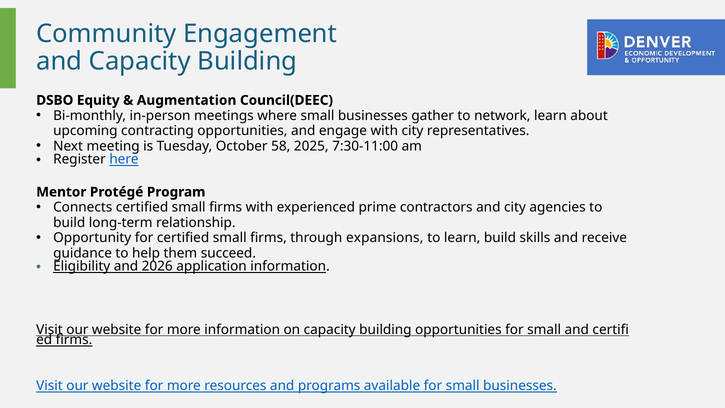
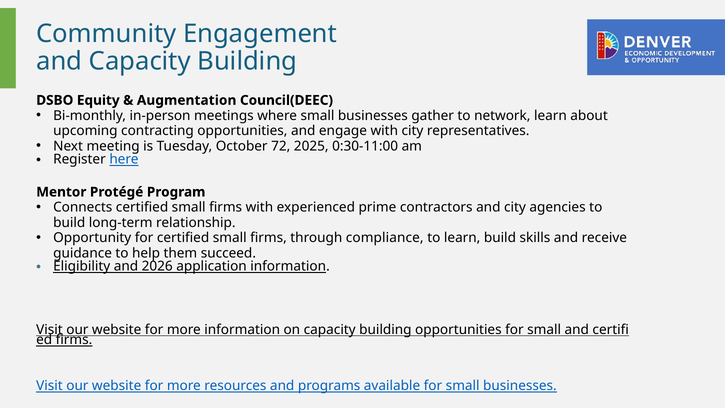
58: 58 -> 72 (281, 146)
7:30-11:00: 7:30-11:00 -> 0:30-11:00 (365, 146)
expansions: expansions -> compliance (385, 238)
